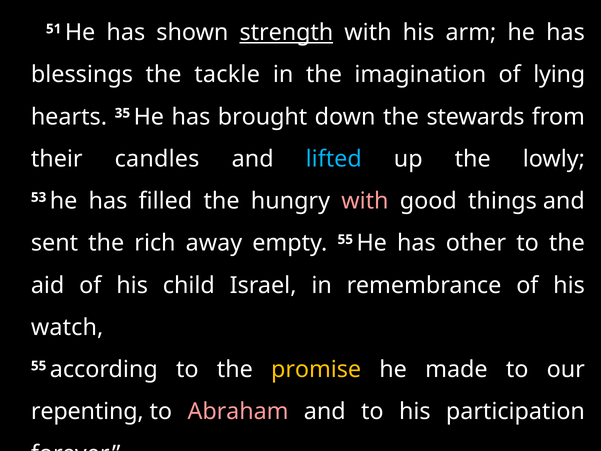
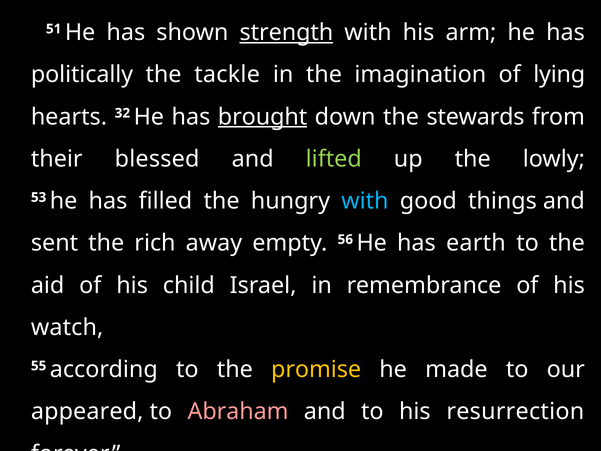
blessings: blessings -> politically (82, 75)
35: 35 -> 32 (122, 113)
brought underline: none -> present (263, 117)
candles: candles -> blessed (157, 159)
lifted colour: light blue -> light green (334, 159)
with colour: pink -> light blue (365, 201)
empty 55: 55 -> 56 (345, 239)
other: other -> earth (476, 243)
repenting: repenting -> appeared (87, 411)
participation: participation -> resurrection (515, 411)
